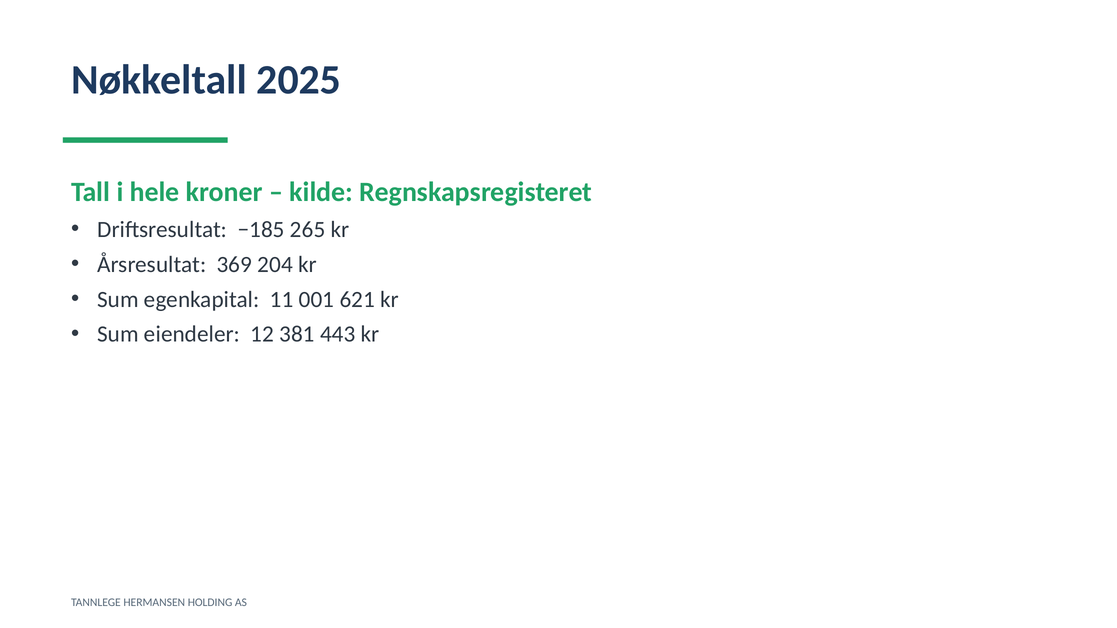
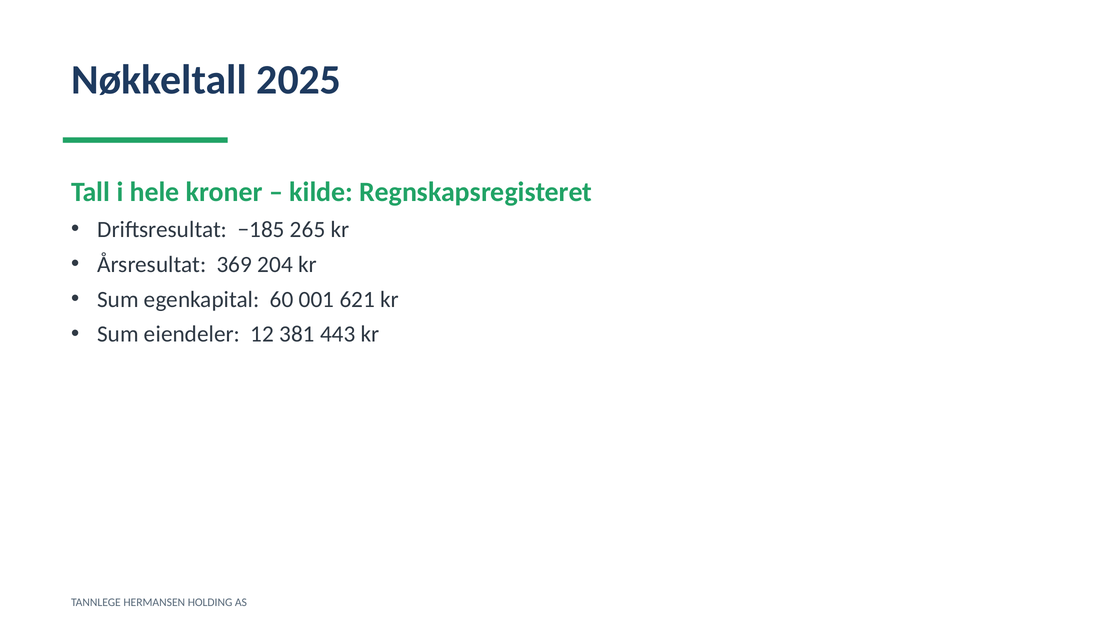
11: 11 -> 60 (282, 300)
